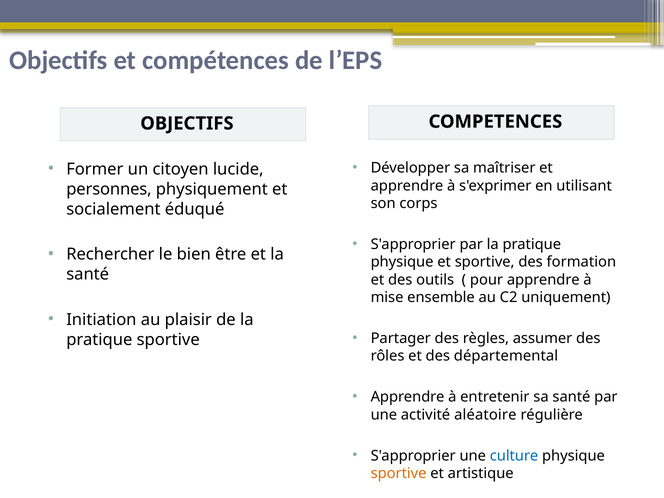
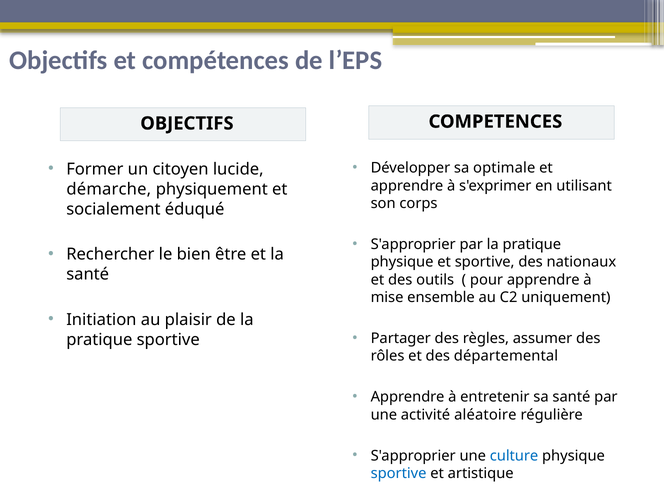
maîtriser: maîtriser -> optimale (504, 168)
personnes: personnes -> démarche (109, 189)
formation: formation -> nationaux (581, 262)
sportive colour: orange -> blue (399, 473)
